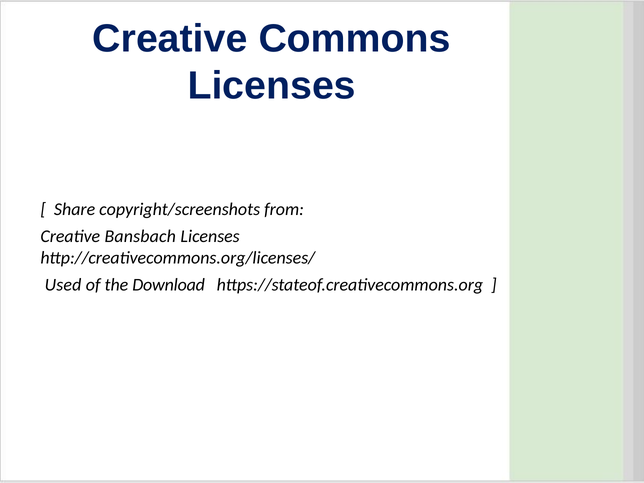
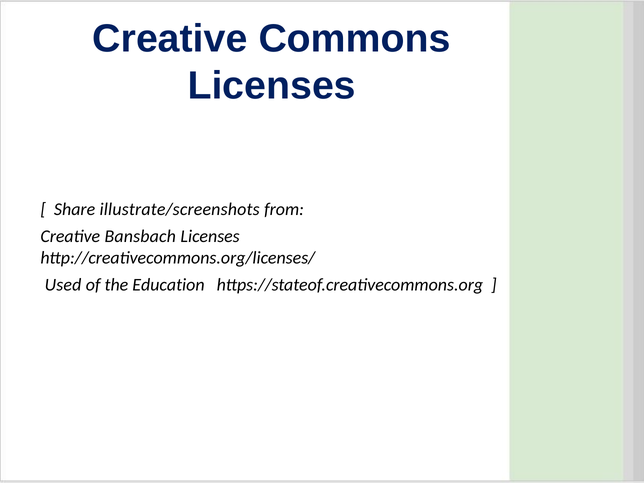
copyright/screenshots: copyright/screenshots -> illustrate/screenshots (180, 209)
Download: Download -> Education (168, 285)
